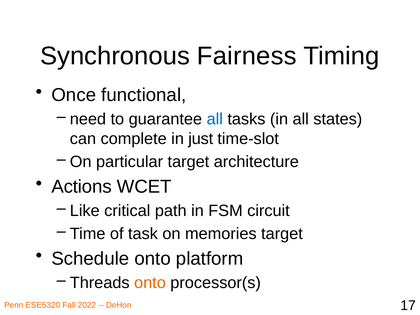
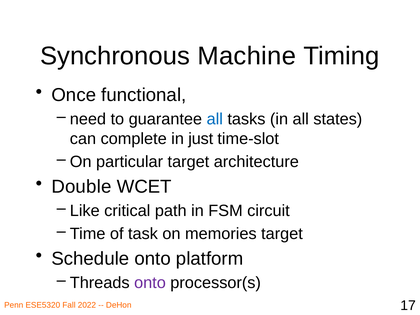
Fairness: Fairness -> Machine (247, 56)
Actions: Actions -> Double (81, 187)
onto colour: orange -> purple (150, 283)
